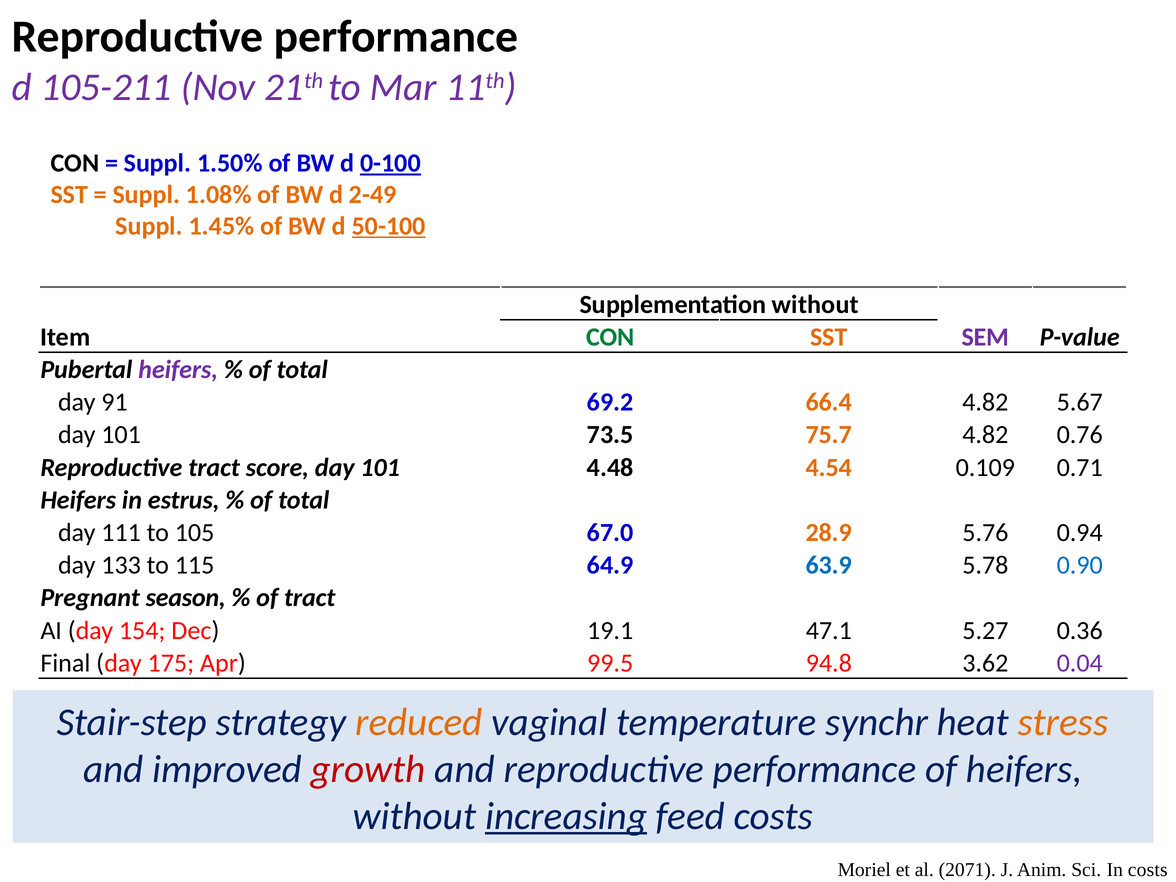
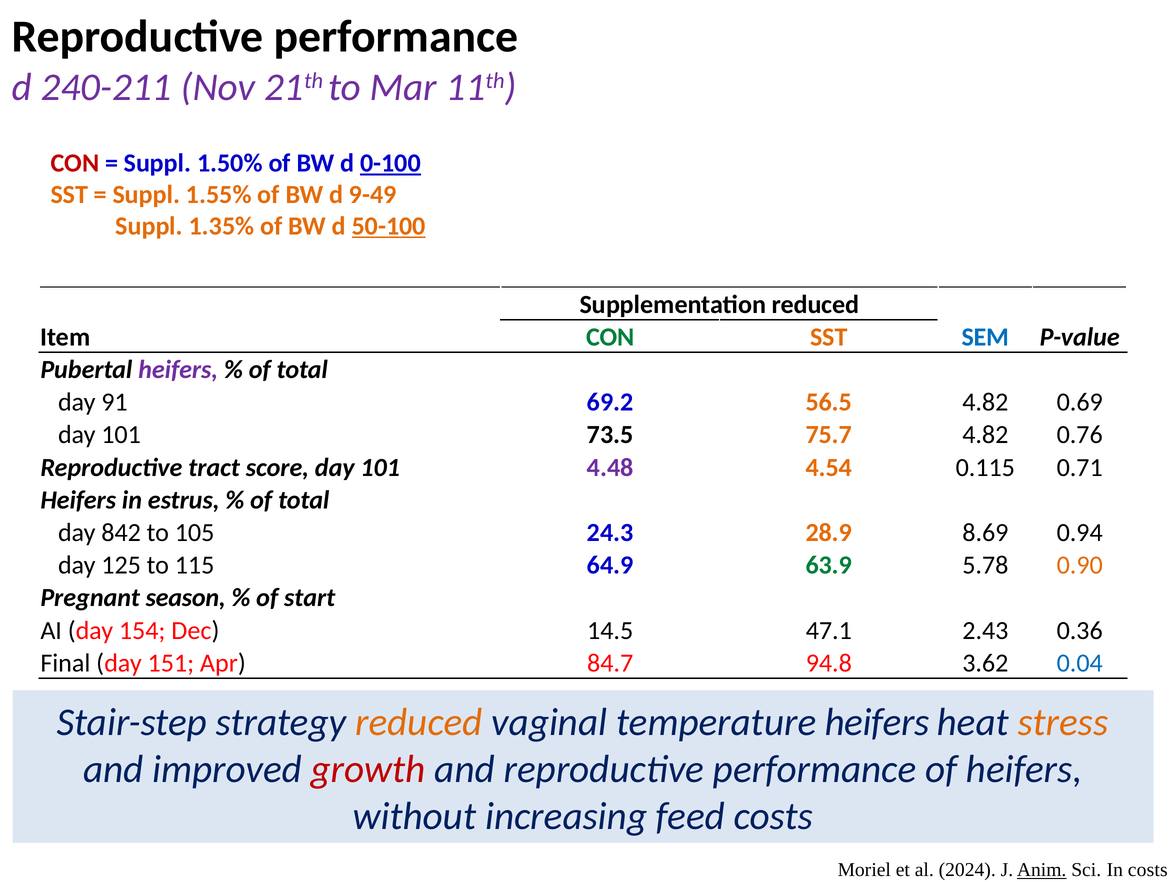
105-211: 105-211 -> 240-211 (106, 87)
CON colour: black -> red (75, 163)
1.08%: 1.08% -> 1.55% (219, 195)
2-49: 2-49 -> 9-49 (373, 195)
1.45%: 1.45% -> 1.35% (222, 226)
Supplementation without: without -> reduced (815, 304)
SEM colour: purple -> blue (985, 337)
66.4: 66.4 -> 56.5 (829, 402)
5.67: 5.67 -> 0.69 (1080, 402)
4.48 colour: black -> purple (610, 467)
0.109: 0.109 -> 0.115 (985, 467)
111: 111 -> 842 (121, 533)
67.0: 67.0 -> 24.3 (610, 533)
5.76: 5.76 -> 8.69 (985, 533)
133: 133 -> 125 (121, 565)
63.9 colour: blue -> green (829, 565)
0.90 colour: blue -> orange (1080, 565)
of tract: tract -> start (310, 598)
19.1: 19.1 -> 14.5 (610, 630)
5.27: 5.27 -> 2.43 (985, 630)
175: 175 -> 151 (171, 663)
99.5: 99.5 -> 84.7 (610, 663)
0.04 colour: purple -> blue (1080, 663)
temperature synchr: synchr -> heifers (877, 722)
increasing underline: present -> none (566, 816)
2071: 2071 -> 2024 (967, 870)
Anim underline: none -> present (1042, 870)
